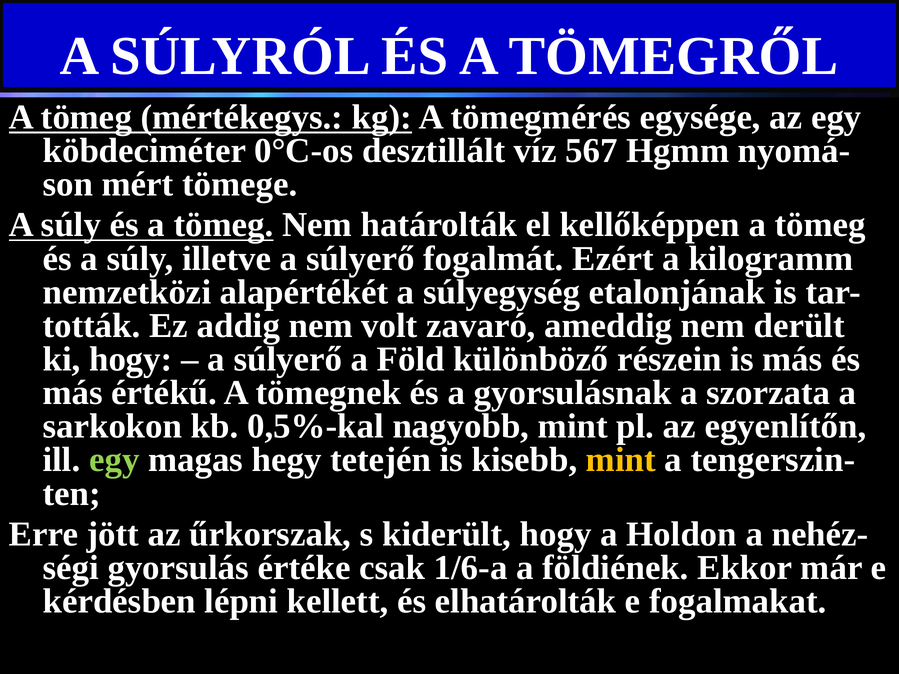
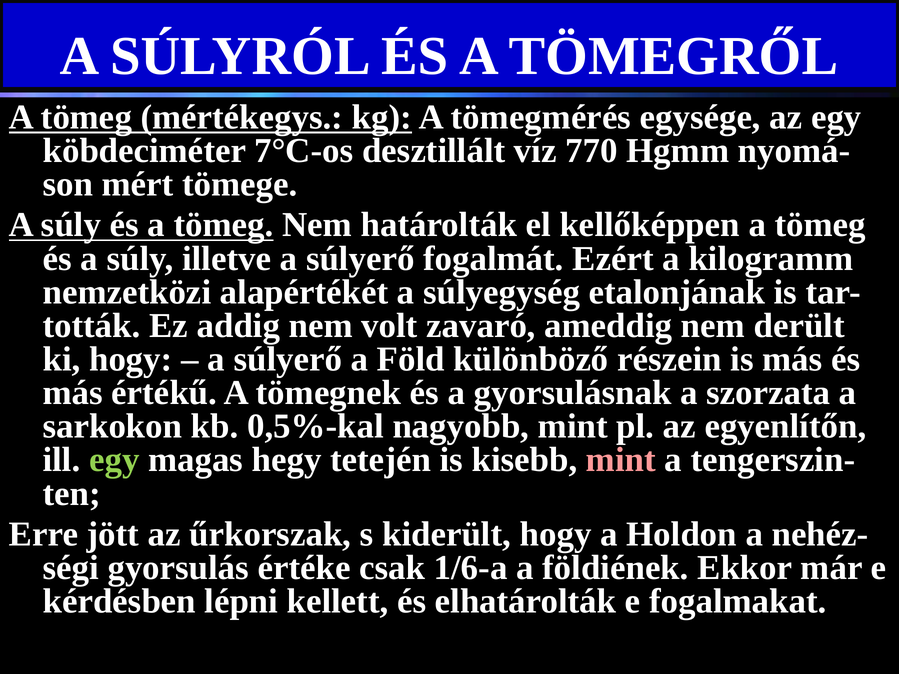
0°C-os: 0°C-os -> 7°C-os (304, 151)
567: 567 -> 770 (591, 151)
mint colour: yellow -> pink (621, 460)
